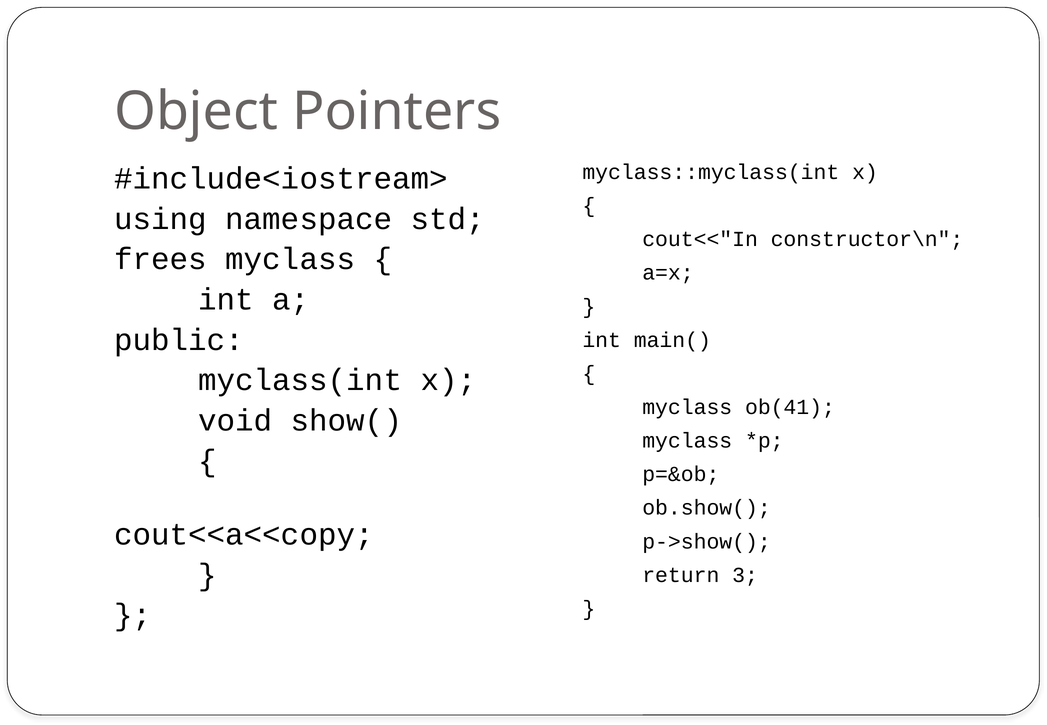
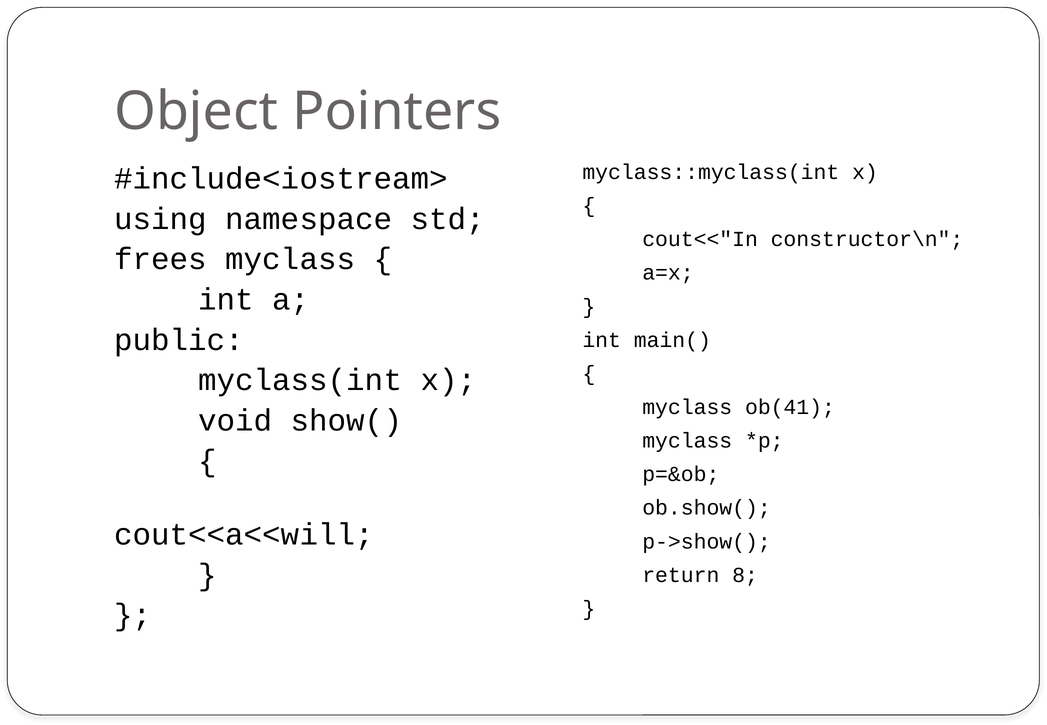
cout<<a<<copy: cout<<a<<copy -> cout<<a<<will (244, 534)
3: 3 -> 8 (745, 575)
